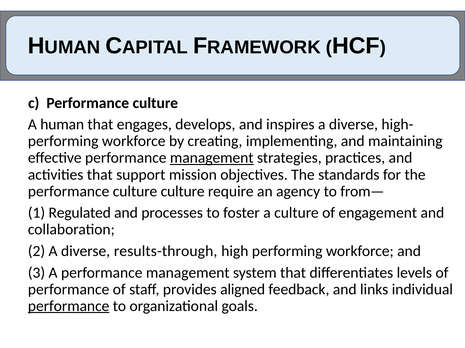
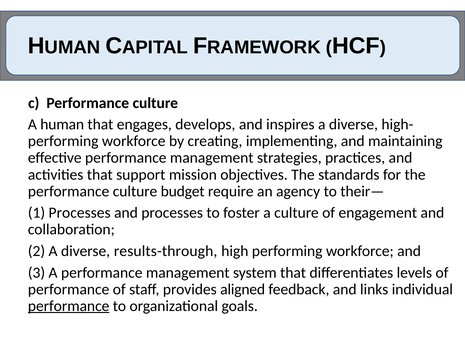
management underline: present -> none (212, 158)
culture culture: culture -> budget (183, 192)
from—: from— -> their— (362, 192)
1 Regulated: Regulated -> Processes (80, 213)
